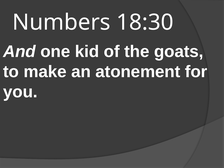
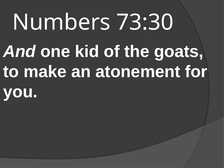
18:30: 18:30 -> 73:30 (145, 22)
